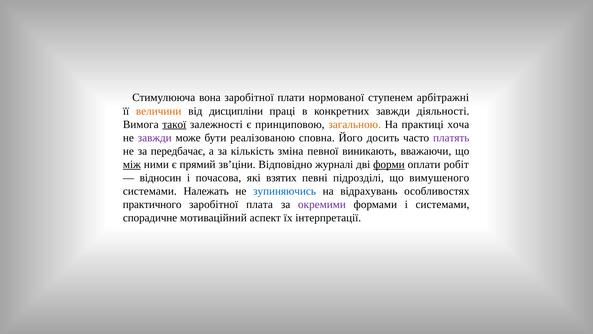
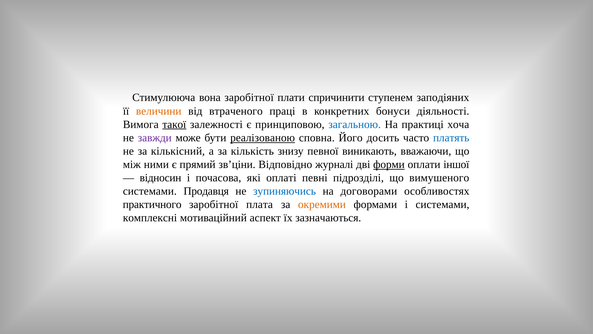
нормованої: нормованої -> спричинити (337, 98)
арбітражні: арбітражні -> заподіяних (443, 98)
дисципліни: дисципліни -> втраченого (236, 111)
конкретних завжди: завжди -> бонуси (393, 111)
загальною colour: orange -> blue (355, 124)
реалізованою underline: none -> present (263, 138)
платять colour: purple -> blue (451, 138)
передбачає: передбачає -> кількісний (178, 151)
зміна: зміна -> знизу (291, 151)
між underline: present -> none (132, 164)
робіт: робіт -> іншої (456, 164)
взятих: взятих -> оплаті (281, 178)
Належать: Належать -> Продавця (206, 191)
відрахувань: відрахувань -> договорами (369, 191)
окремими colour: purple -> orange (322, 204)
спорадичне: спорадичне -> комплексні (150, 218)
інтерпретації: інтерпретації -> зазначаються (328, 218)
